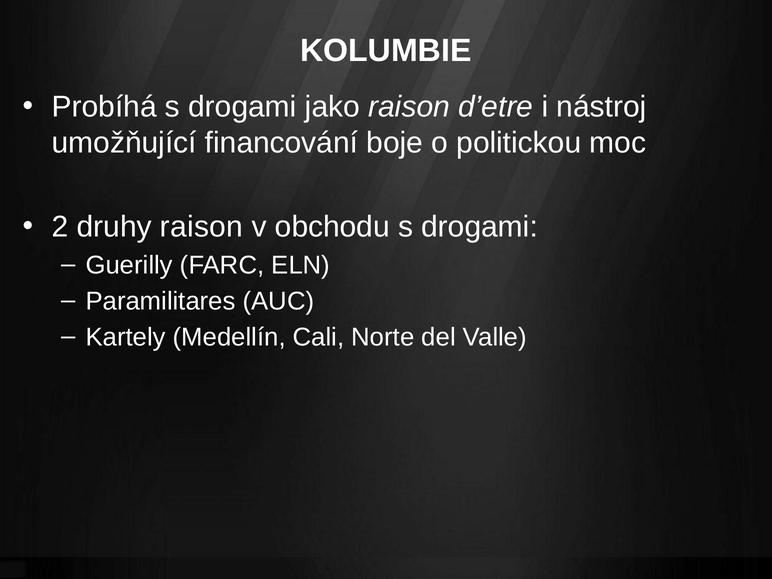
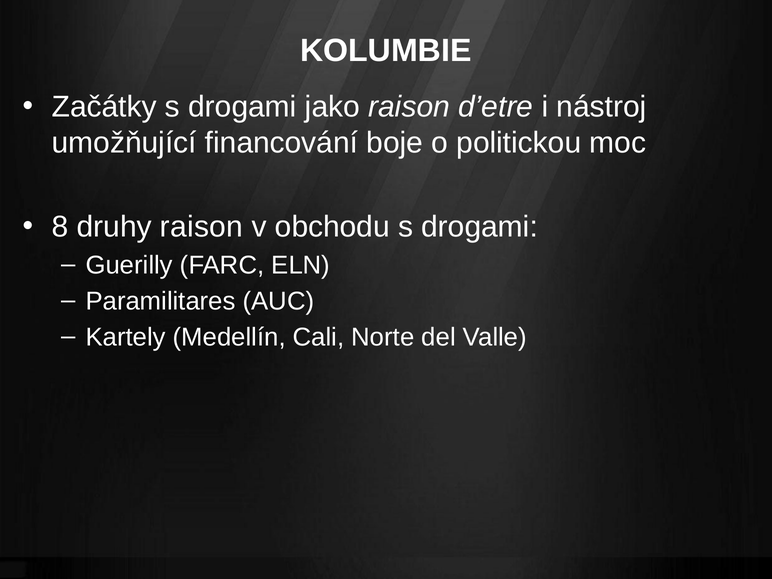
Probíhá: Probíhá -> Začátky (104, 107)
2: 2 -> 8 (60, 227)
